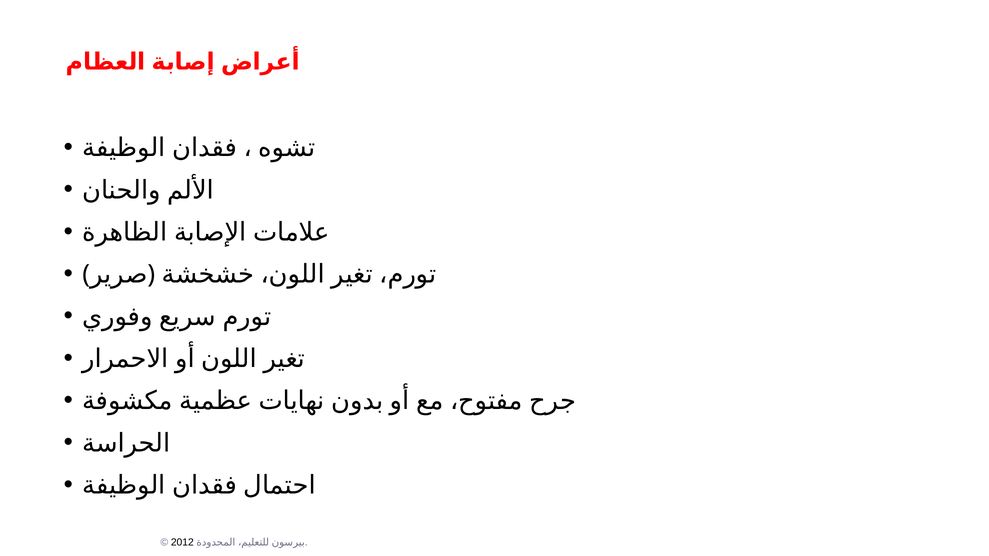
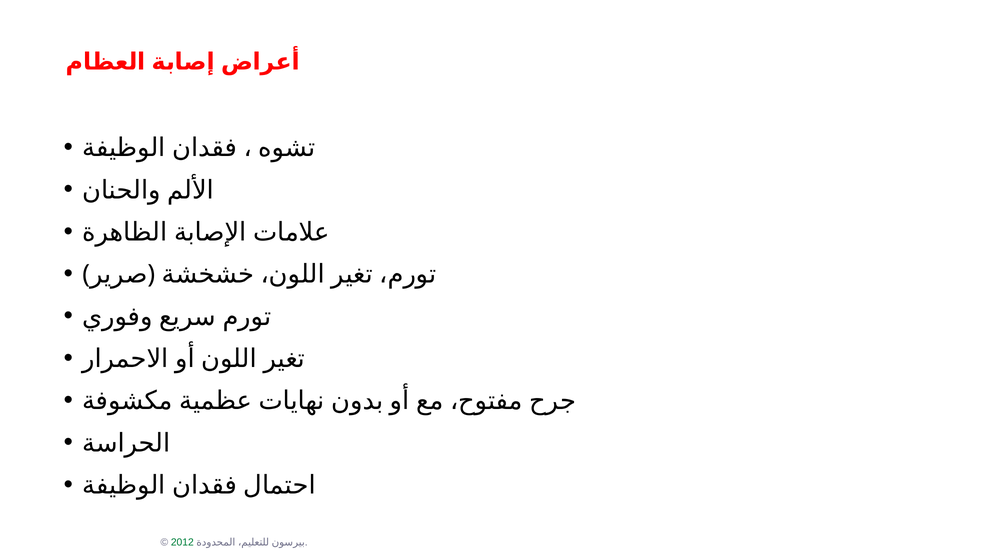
2012 colour: black -> green (182, 543)
